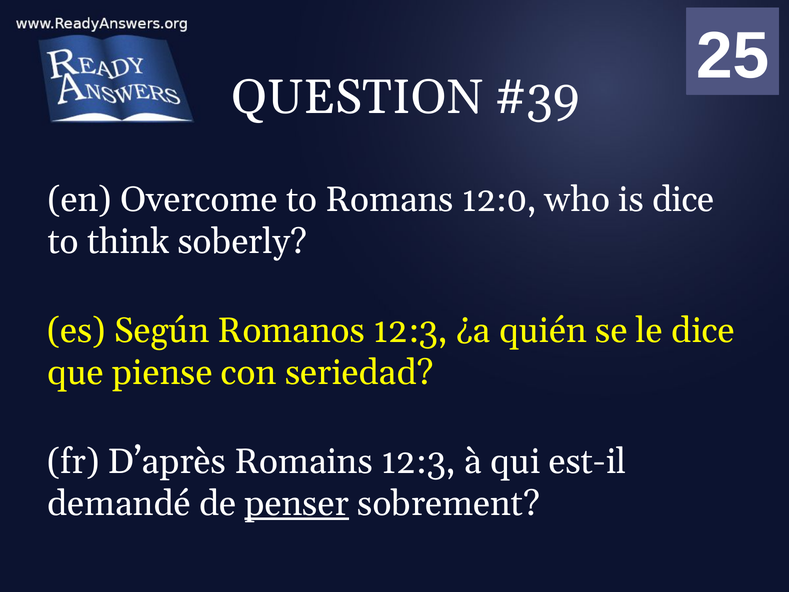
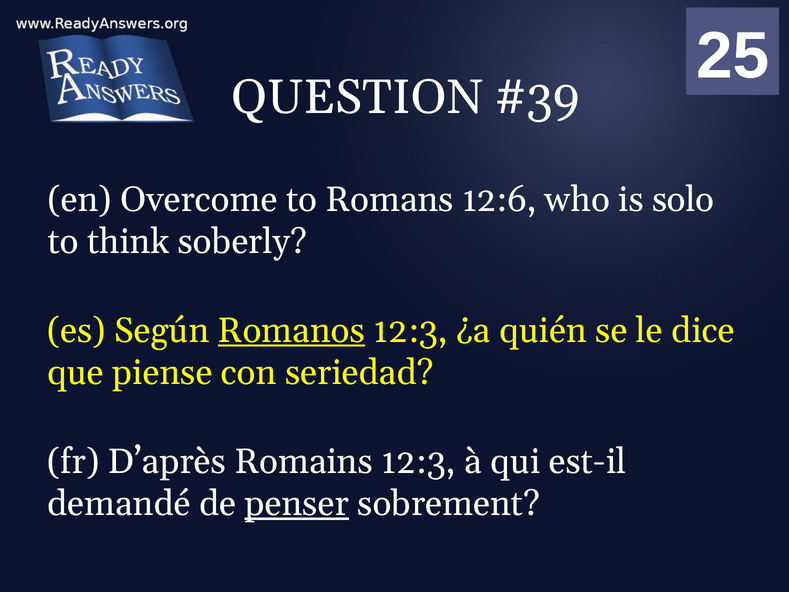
12:0: 12:0 -> 12:6 (499, 200)
is dice: dice -> solo (683, 200)
Romanos underline: none -> present (291, 330)
